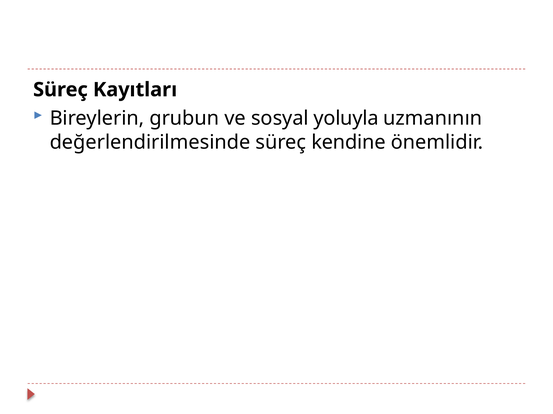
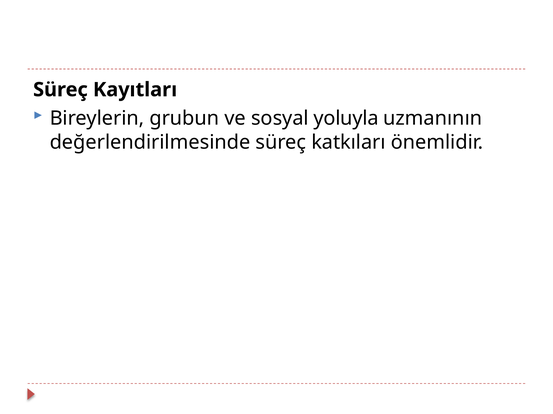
kendine: kendine -> katkıları (348, 142)
